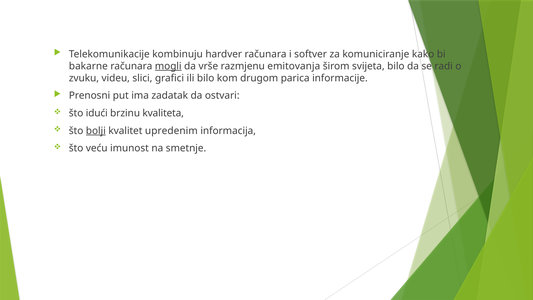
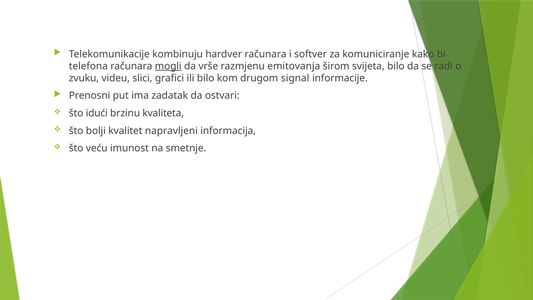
bakarne: bakarne -> telefona (88, 66)
parica: parica -> signal (295, 78)
bolji underline: present -> none (96, 131)
upredenim: upredenim -> napravljeni (171, 131)
